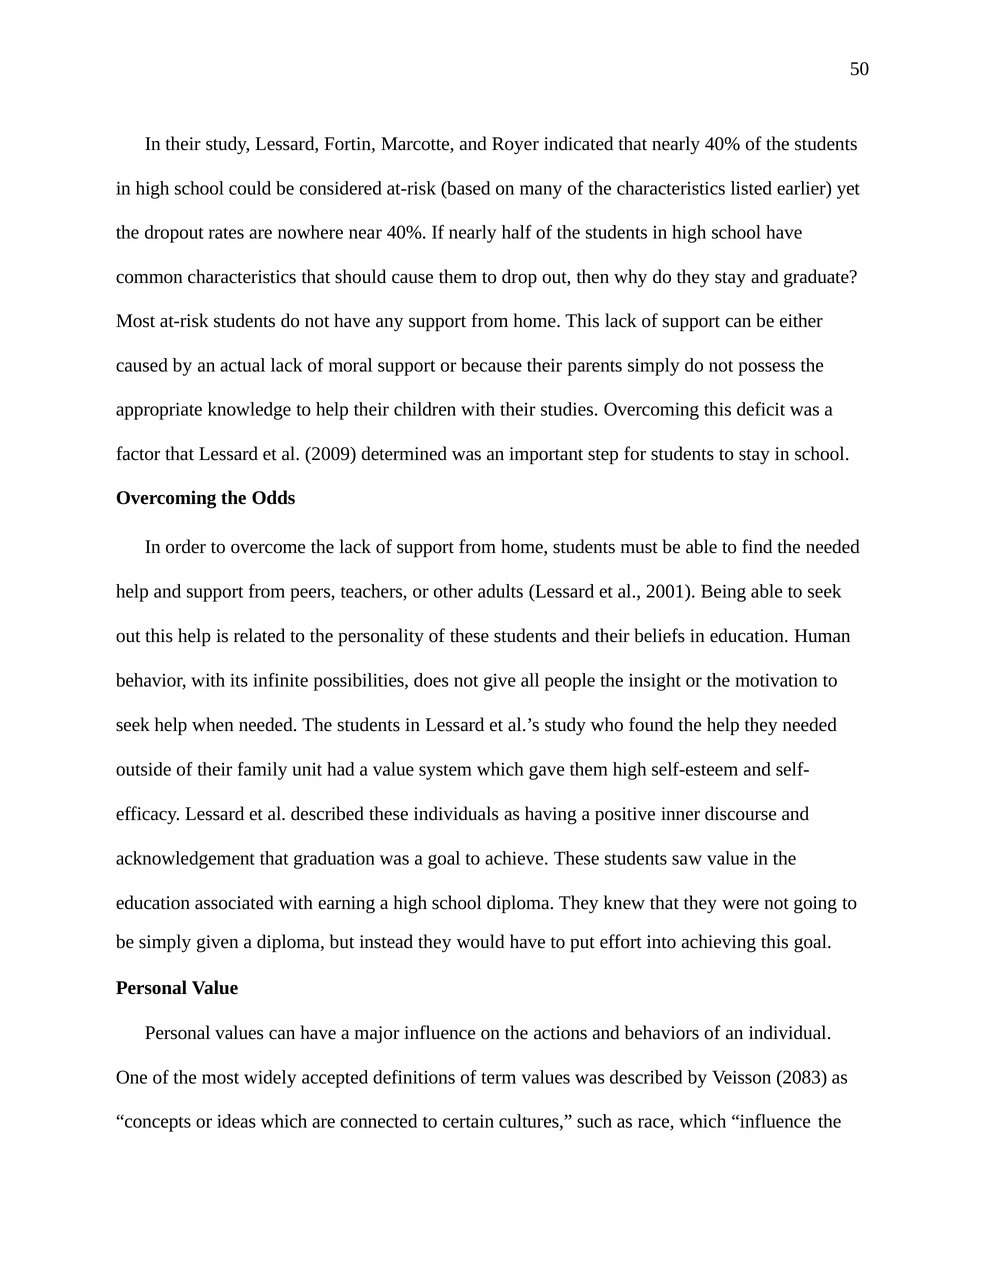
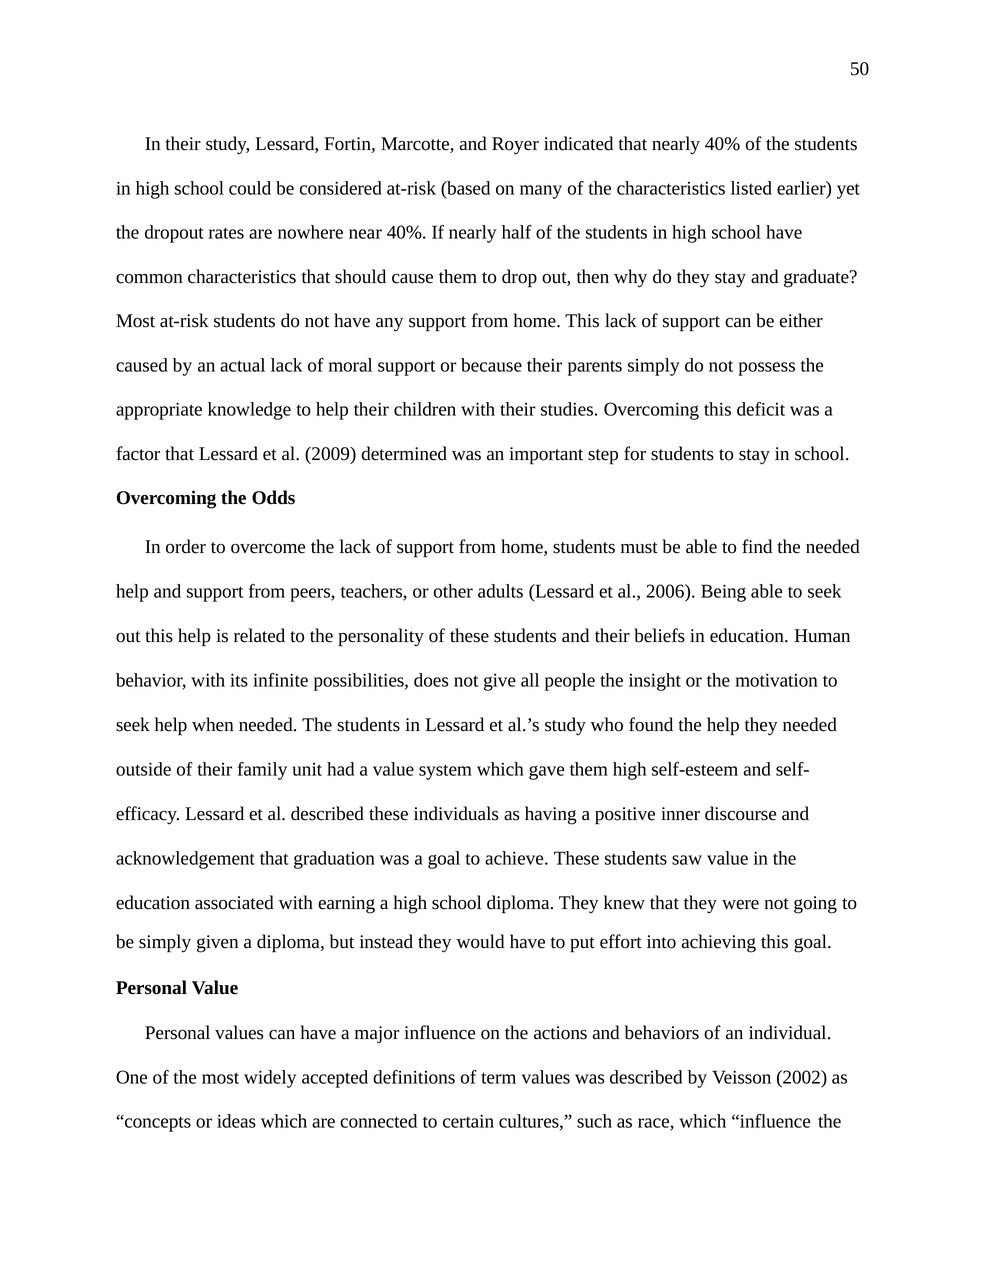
2001: 2001 -> 2006 (671, 591)
2083: 2083 -> 2002 (802, 1077)
